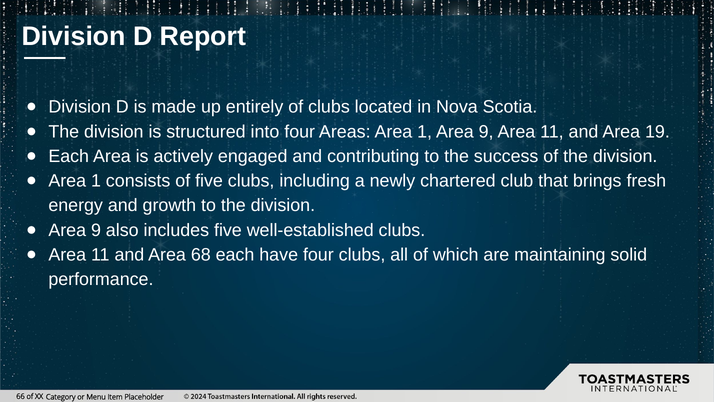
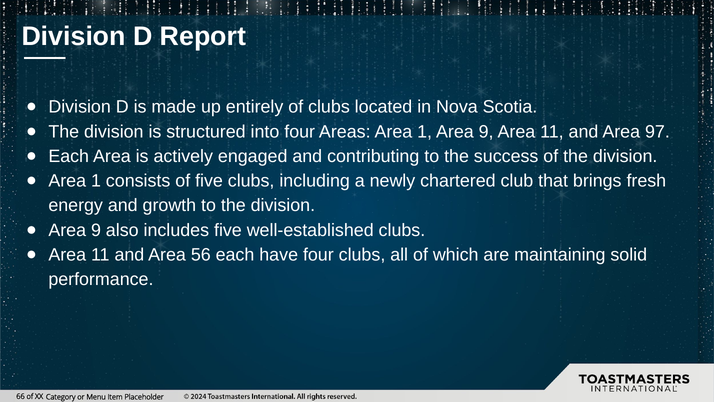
19: 19 -> 97 (657, 131)
68: 68 -> 56 (201, 255)
